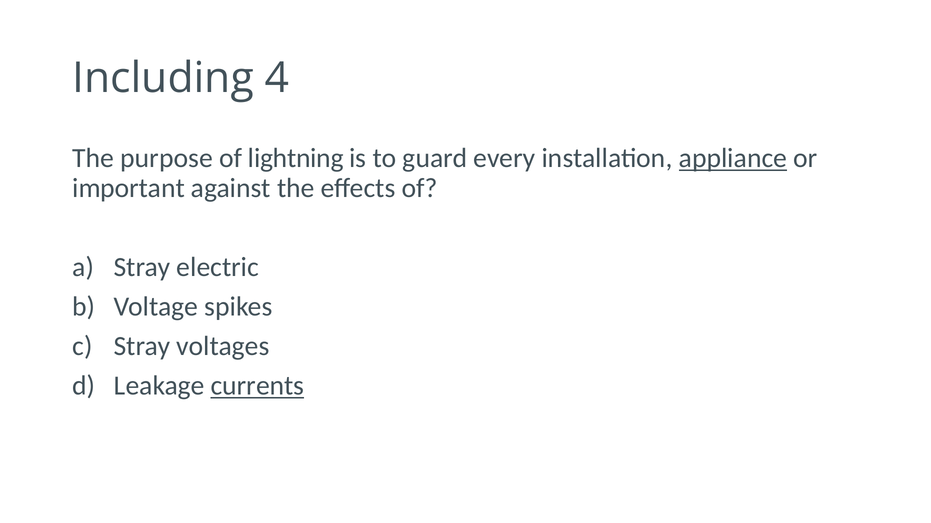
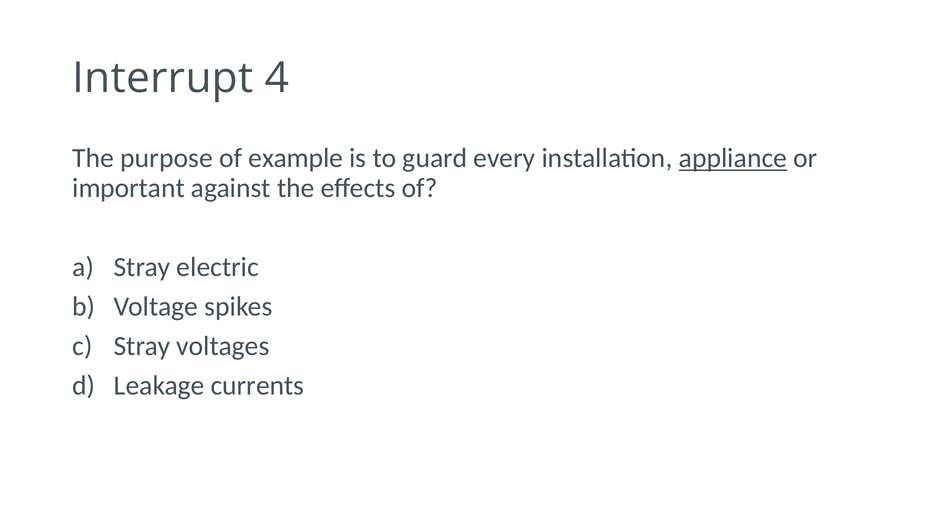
Including: Including -> Interrupt (163, 78)
lightning: lightning -> example (296, 158)
currents underline: present -> none (257, 386)
